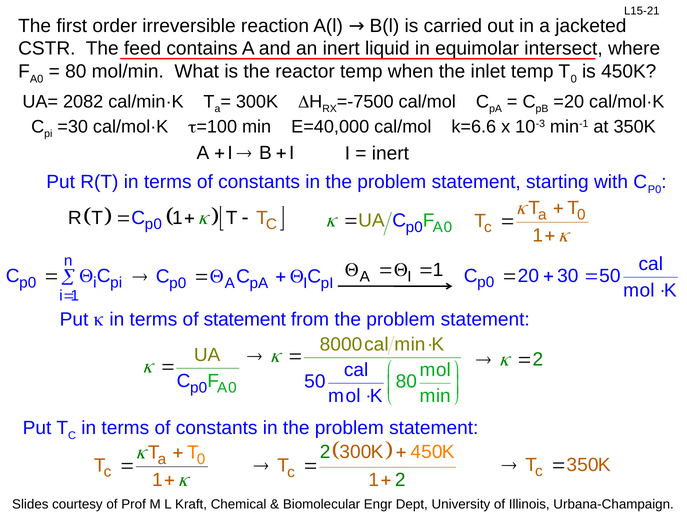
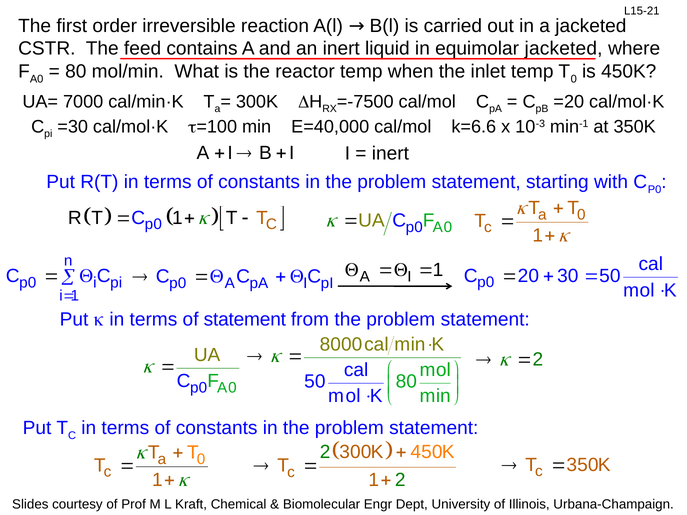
equimolar intersect: intersect -> jacketed (564, 49)
2082: 2082 -> 7000 (83, 102)
